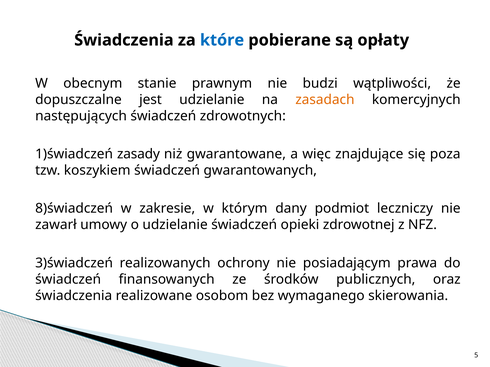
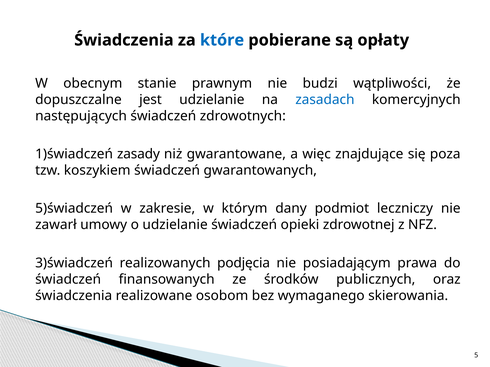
zasadach colour: orange -> blue (325, 100)
8)świadczeń: 8)świadczeń -> 5)świadczeń (74, 209)
ochrony: ochrony -> podjęcia (244, 263)
